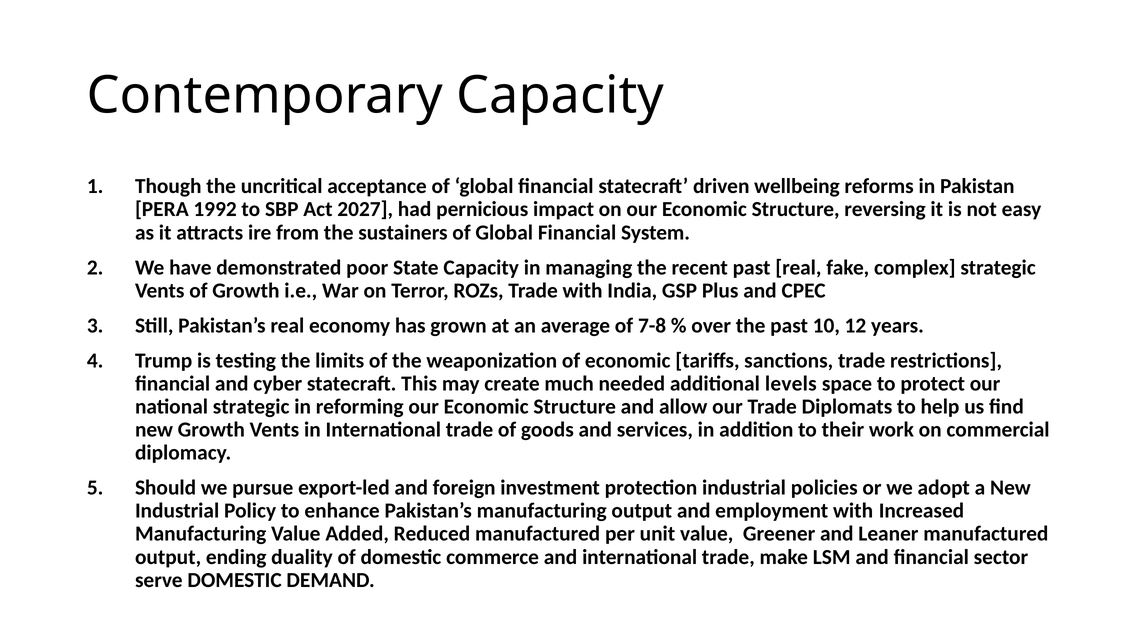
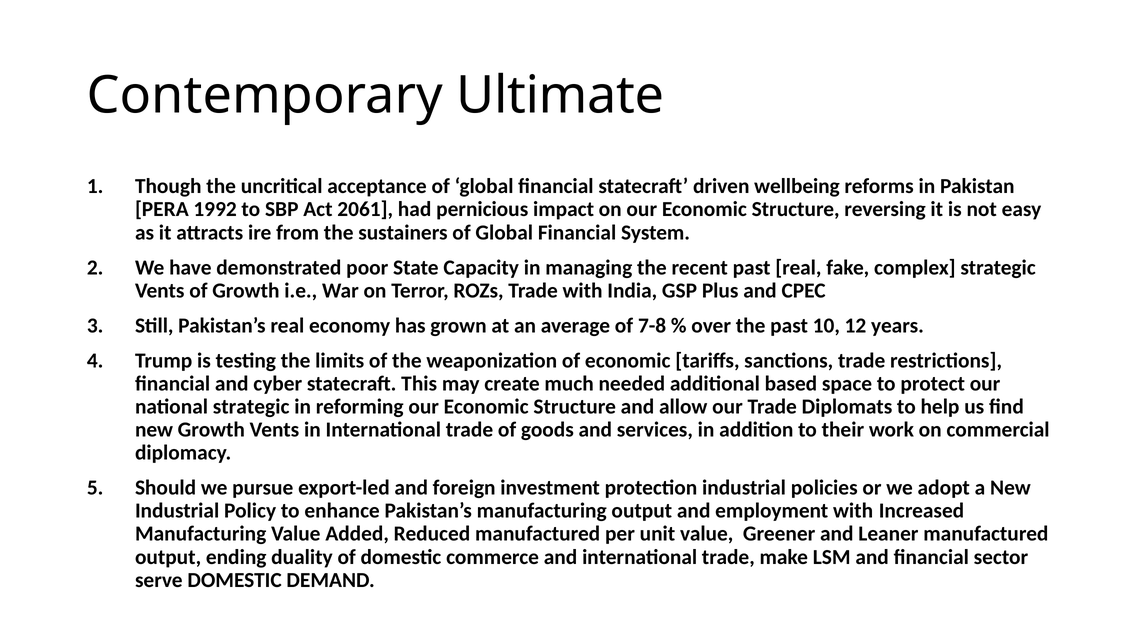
Contemporary Capacity: Capacity -> Ultimate (560, 96)
2027: 2027 -> 2061 (365, 209)
levels: levels -> based (791, 384)
